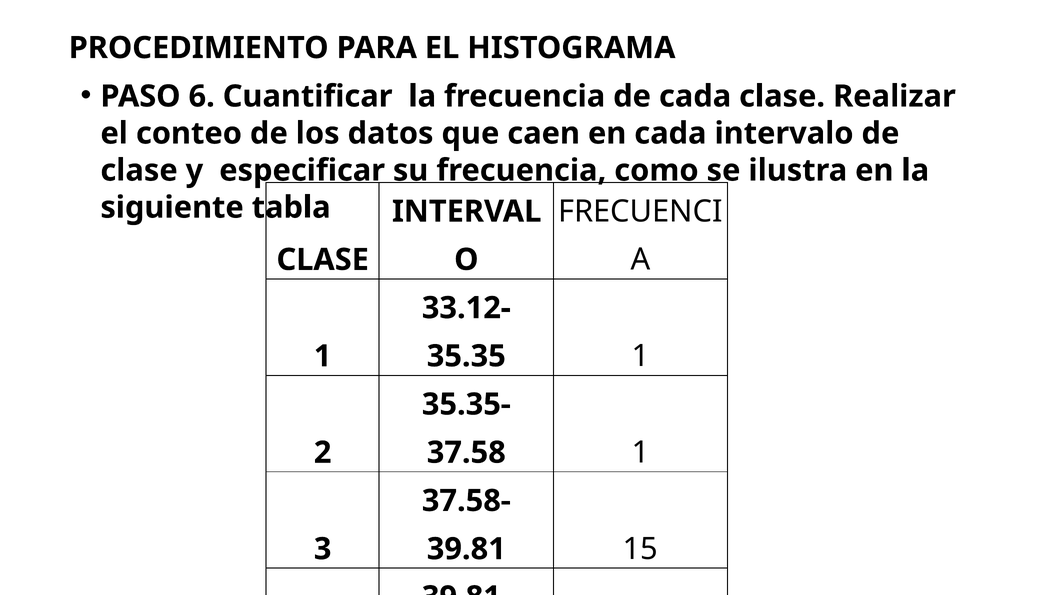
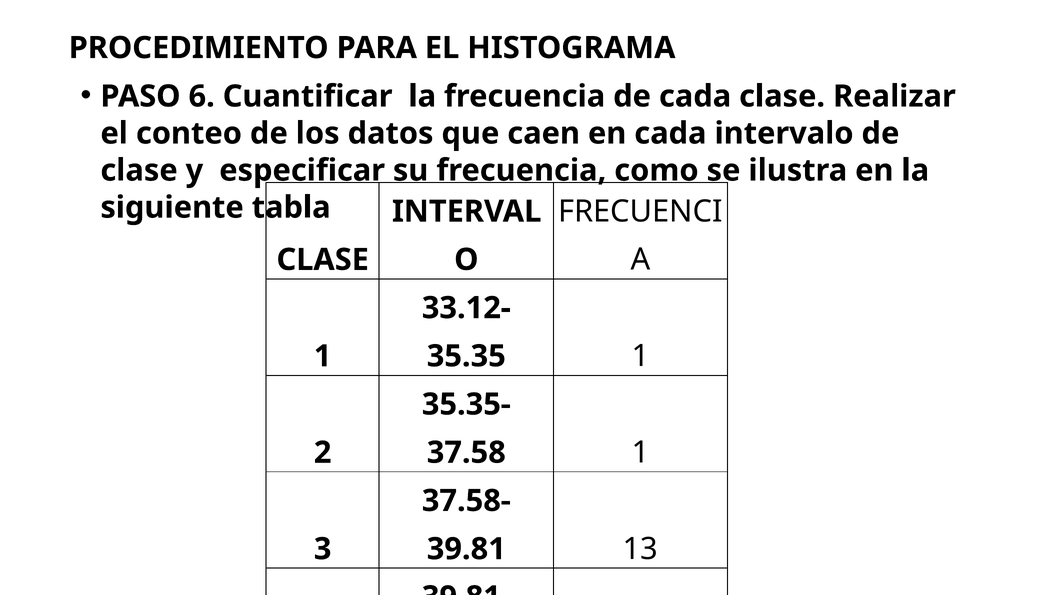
15: 15 -> 13 (640, 549)
